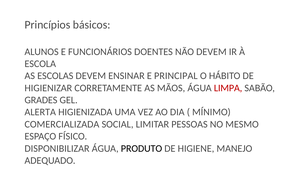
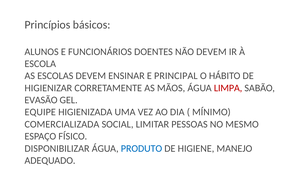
GRADES: GRADES -> EVASÃO (41, 100)
ALERTA: ALERTA -> EQUIPE (40, 112)
PRODUTO colour: black -> blue (141, 148)
